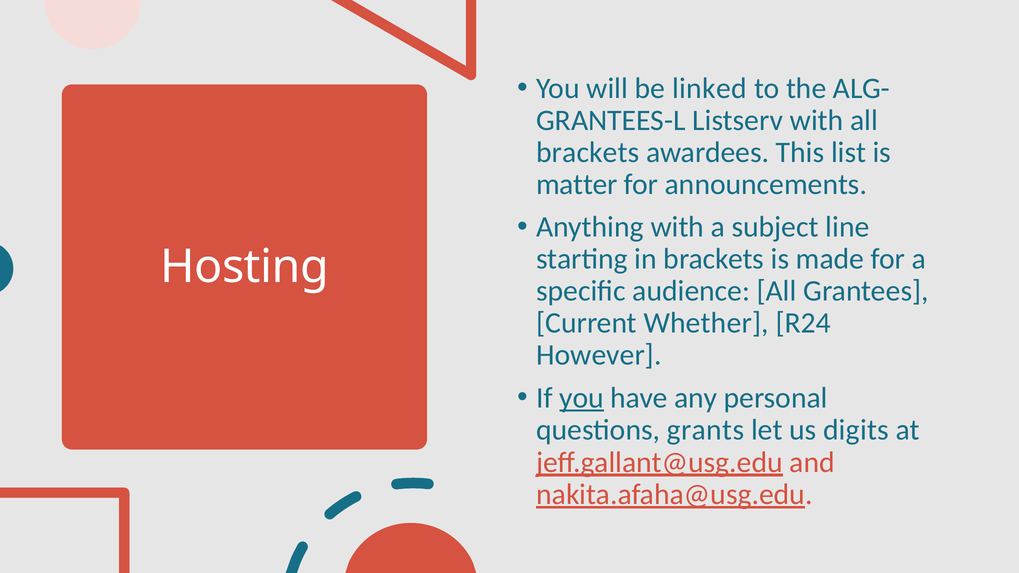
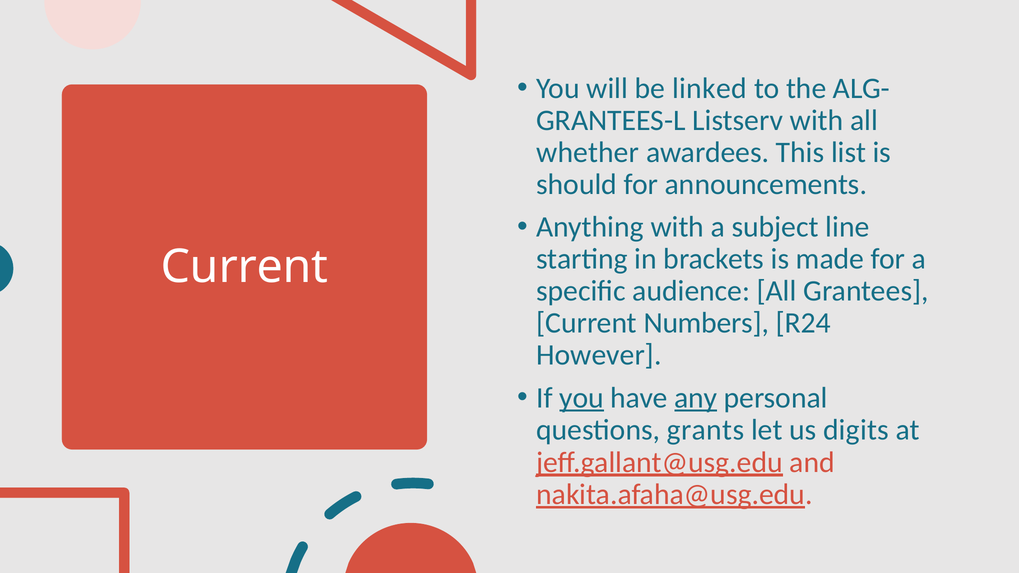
brackets: brackets -> whether (588, 152)
matter: matter -> should (577, 184)
Hosting: Hosting -> Current (244, 267)
Whether: Whether -> Numbers (706, 323)
any underline: none -> present (696, 398)
